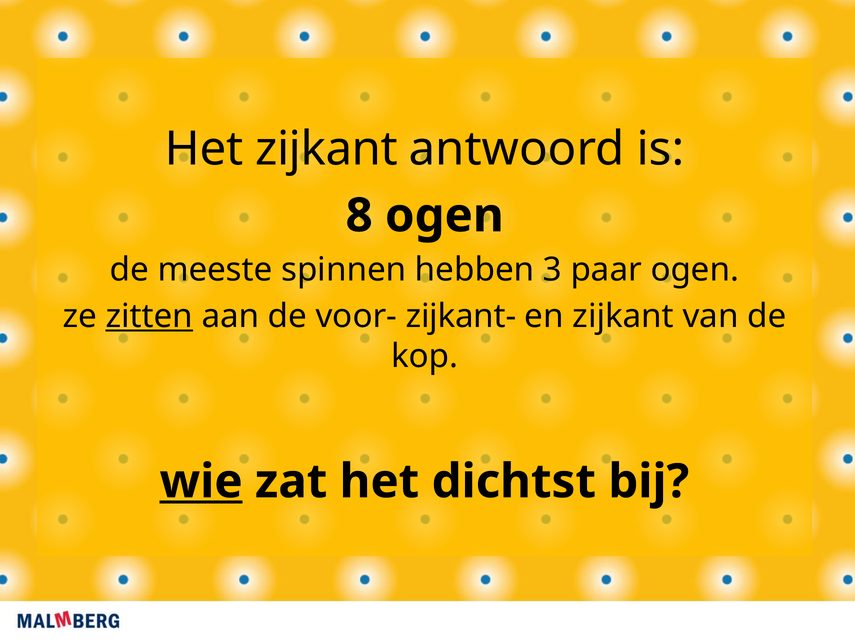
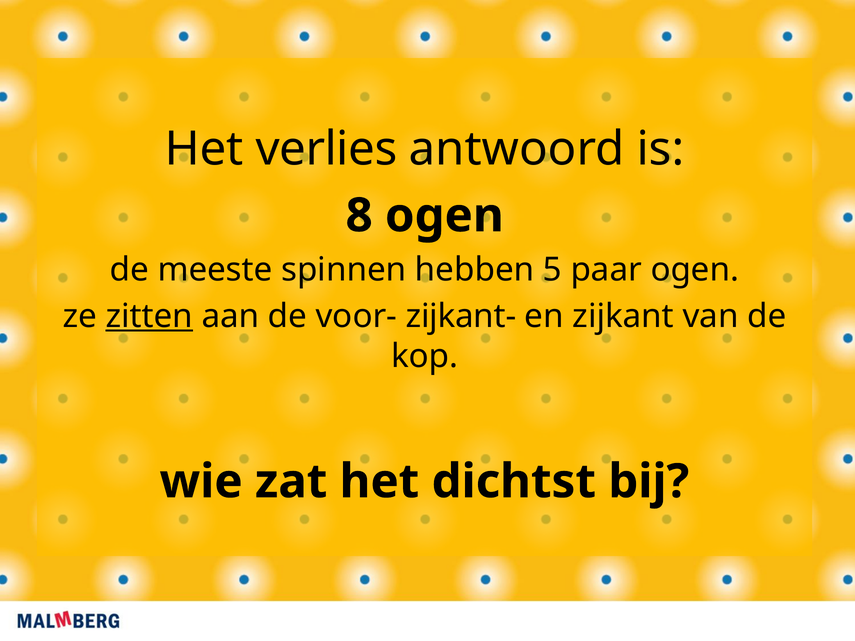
Het zijkant: zijkant -> verlies (326, 149)
3: 3 -> 5 (552, 270)
wie underline: present -> none (201, 482)
